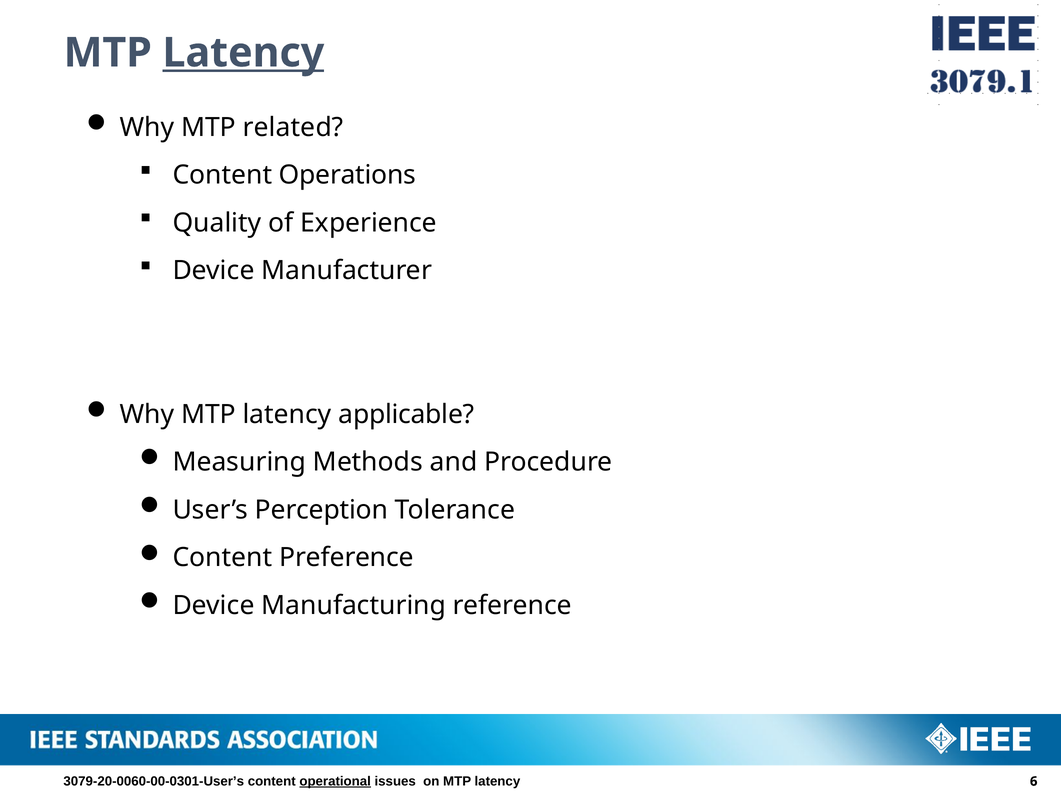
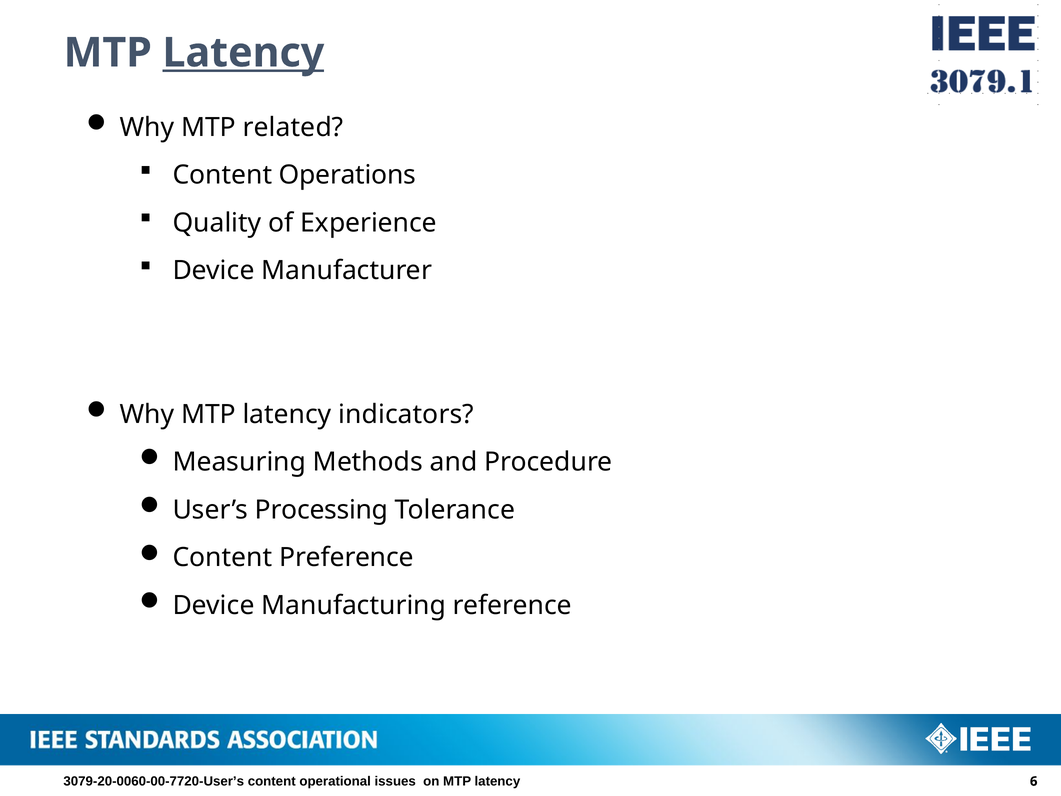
applicable: applicable -> indicators (406, 414)
Perception: Perception -> Processing (322, 510)
3079-20-0060-00-0301-User’s: 3079-20-0060-00-0301-User’s -> 3079-20-0060-00-7720-User’s (154, 781)
operational underline: present -> none (335, 781)
